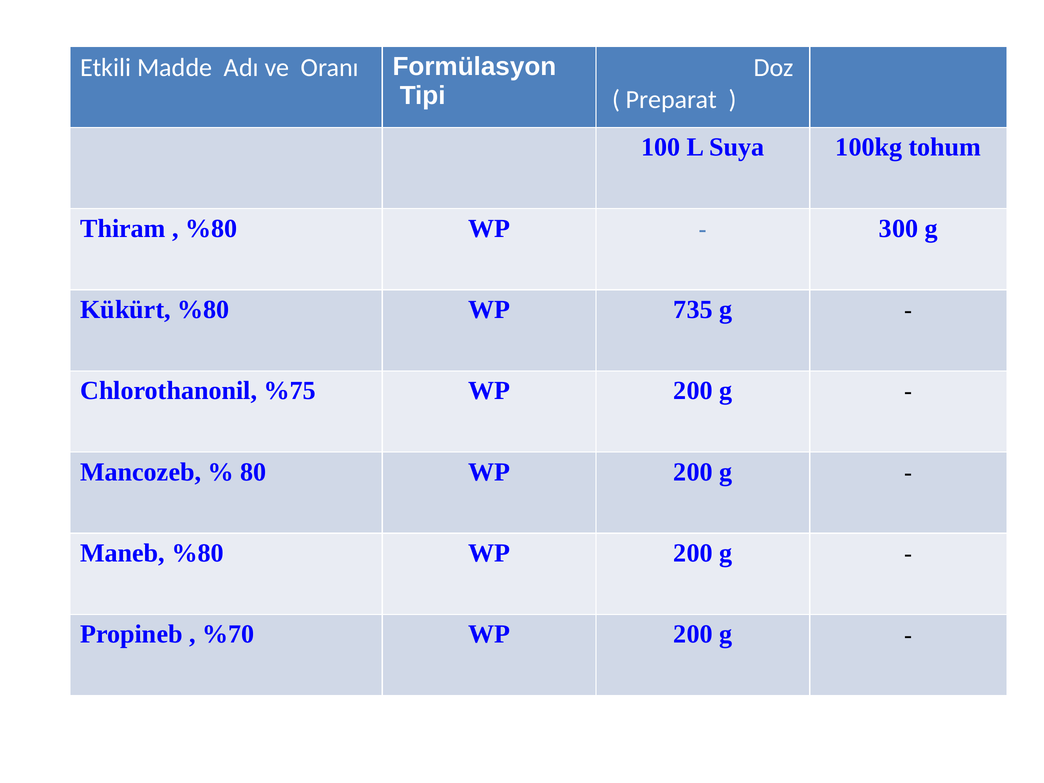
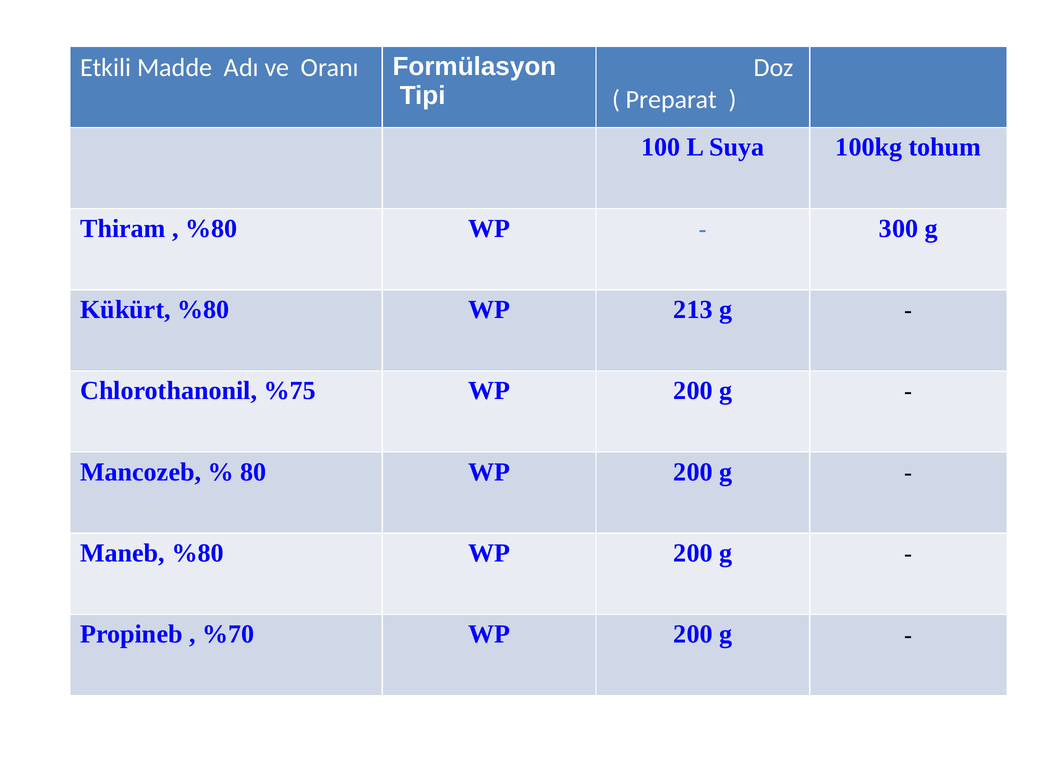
735: 735 -> 213 (693, 310)
